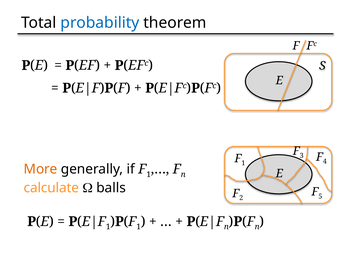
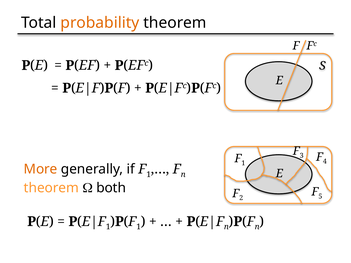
probability colour: blue -> orange (100, 23)
calculate: calculate -> theorem (51, 188)
balls: balls -> both (111, 188)
